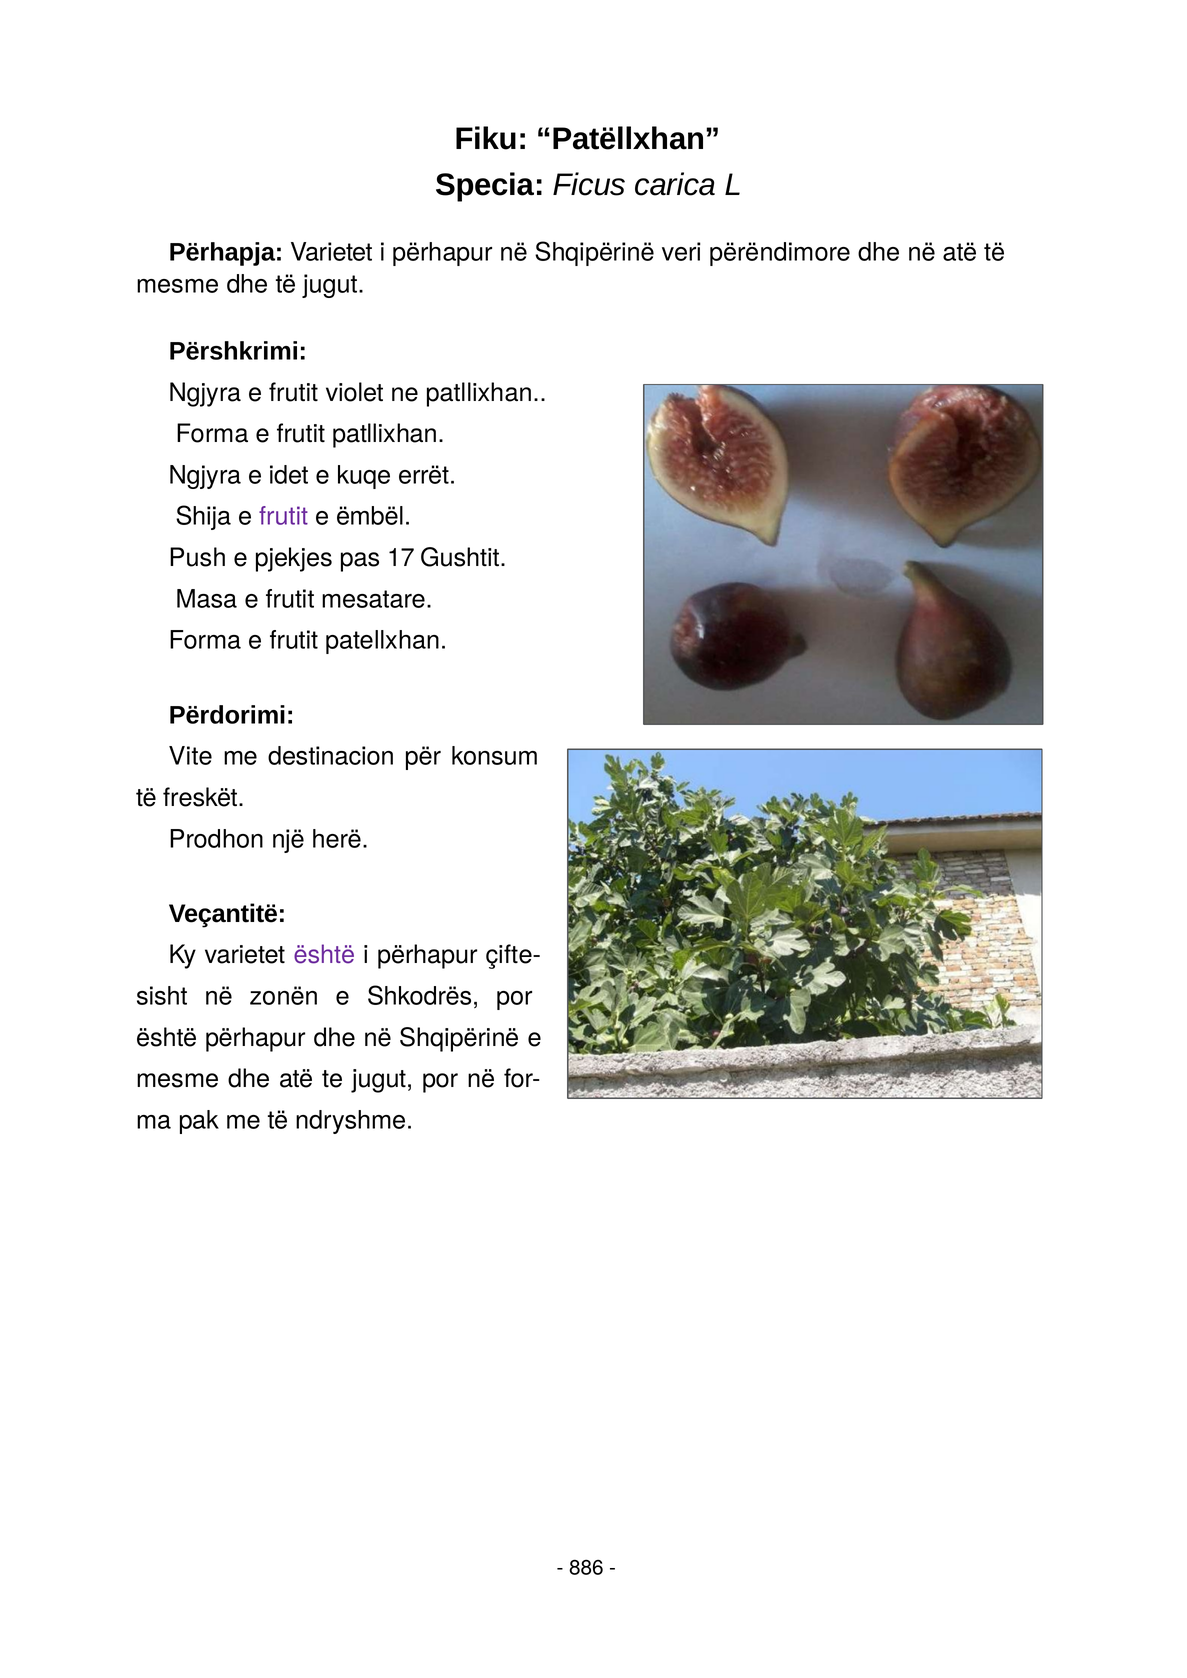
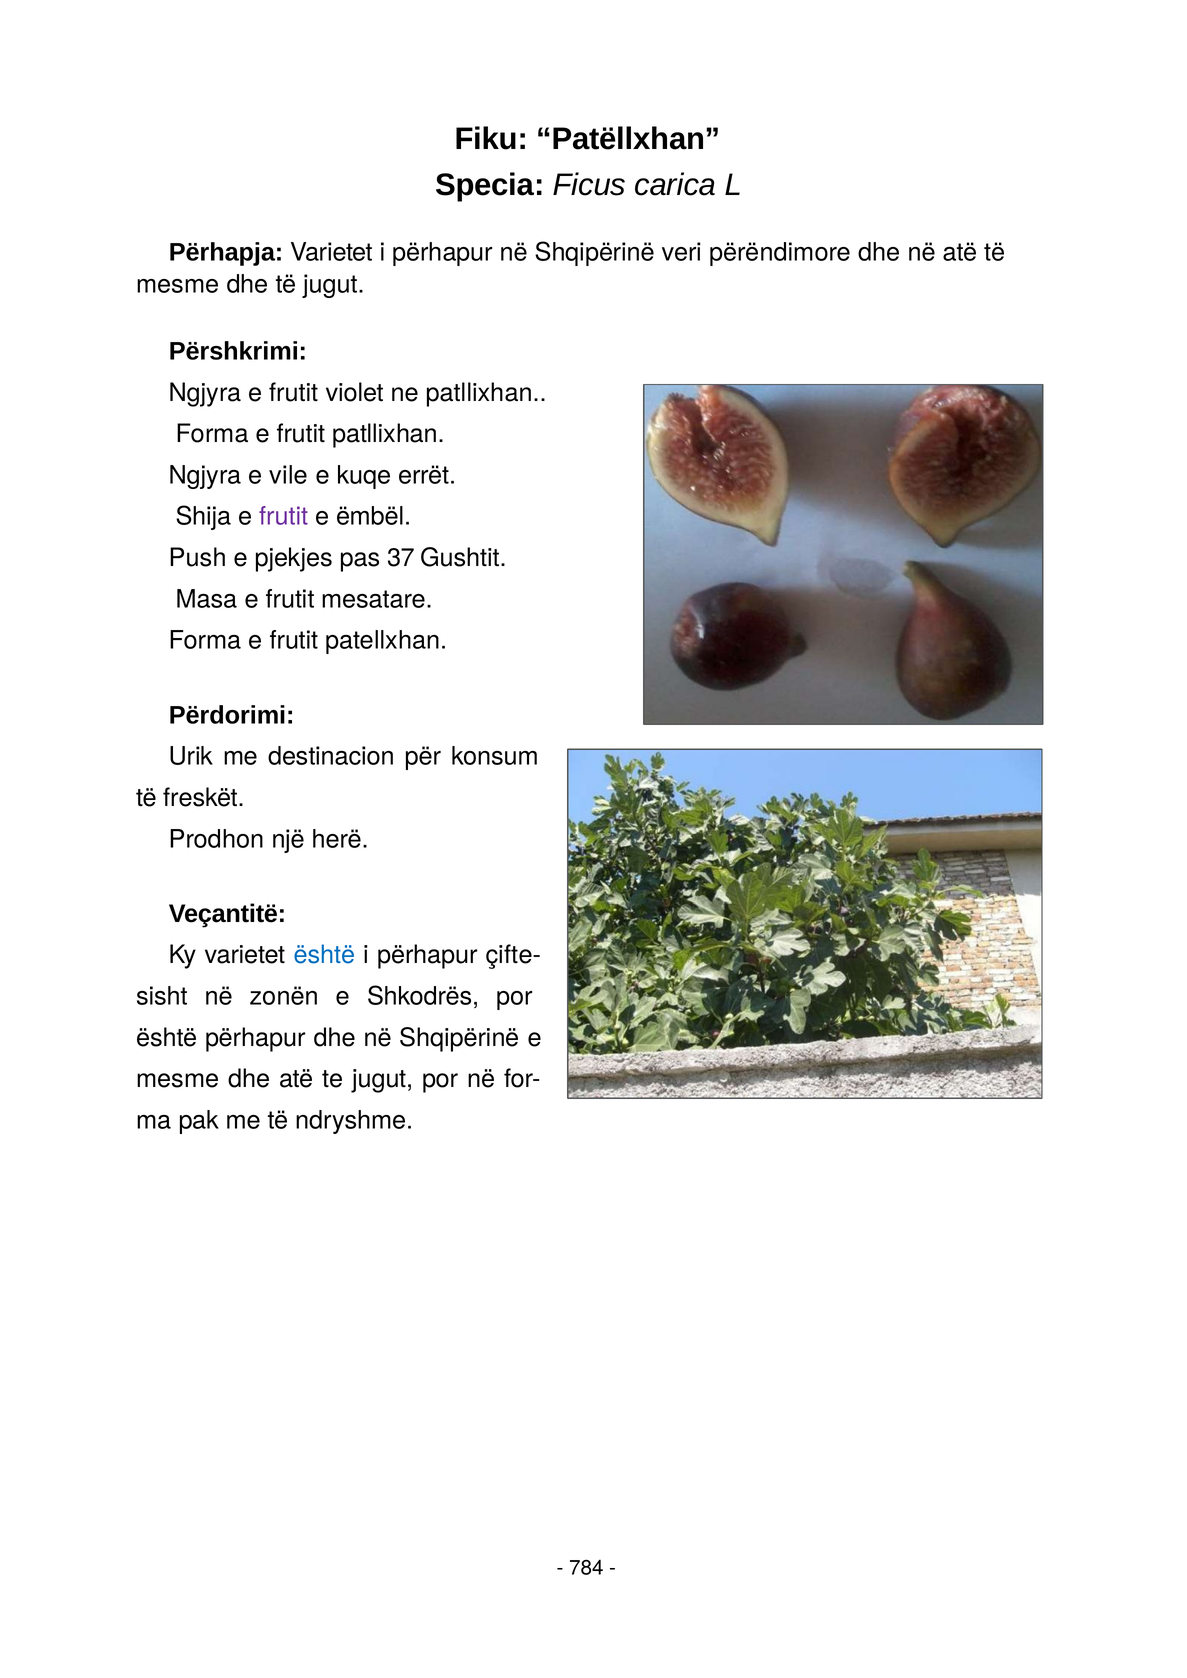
idet: idet -> vile (289, 475)
17: 17 -> 37 (401, 558)
Vite: Vite -> Urik (191, 756)
është colour: purple -> blue (324, 955)
886: 886 -> 784 (586, 1567)
